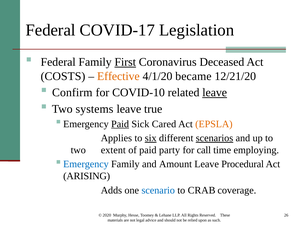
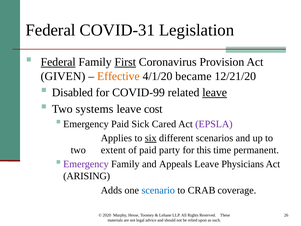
COVID-17: COVID-17 -> COVID-31 (117, 30)
Federal underline: none -> present (58, 62)
Deceased: Deceased -> Provision (222, 62)
COSTS: COSTS -> GIVEN (63, 76)
Confirm: Confirm -> Disabled (72, 92)
COVID-10: COVID-10 -> COVID-99 (139, 92)
true: true -> cost (153, 109)
Paid underline: present -> none (120, 124)
EPSLA colour: orange -> purple (214, 124)
scenarios underline: present -> none (214, 138)
call: call -> this (204, 150)
employing: employing -> permanent (256, 150)
Emergency colour: blue -> purple (86, 164)
Amount: Amount -> Appeals (175, 164)
Procedural: Procedural -> Physicians (243, 164)
